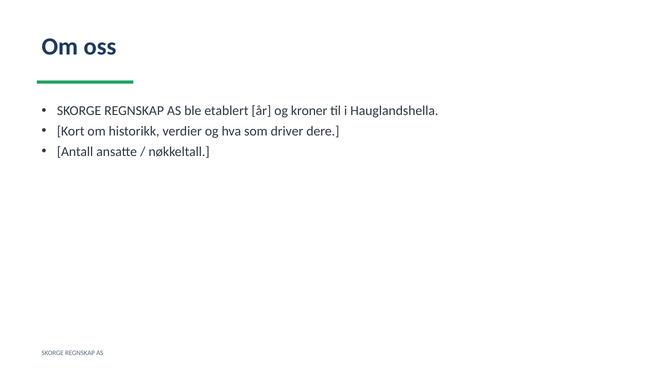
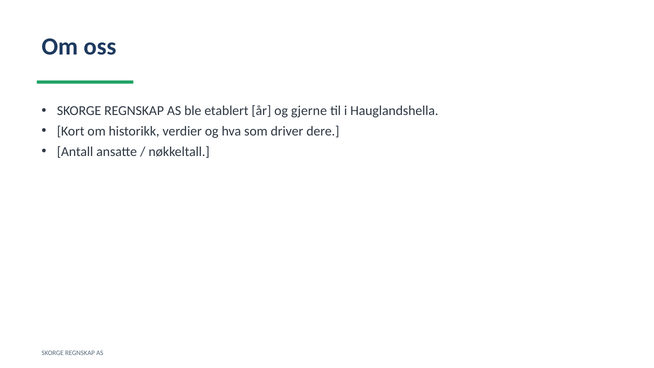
kroner: kroner -> gjerne (309, 111)
